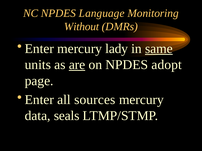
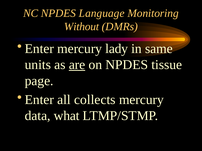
same underline: present -> none (159, 49)
adopt: adopt -> tissue (167, 65)
sources: sources -> collects (95, 100)
seals: seals -> what (67, 116)
